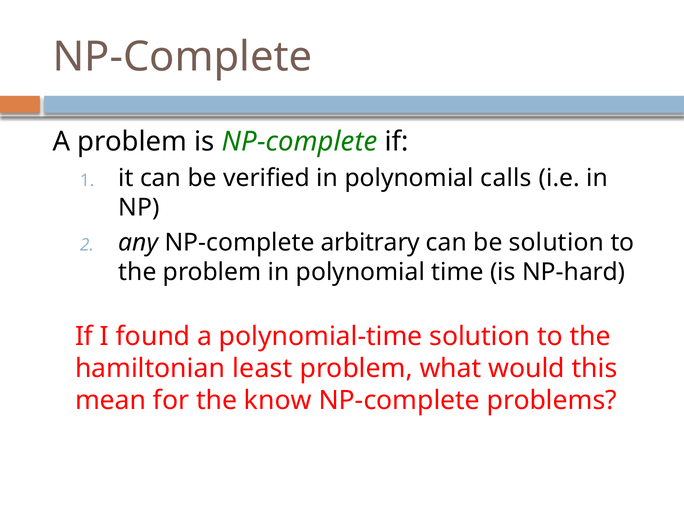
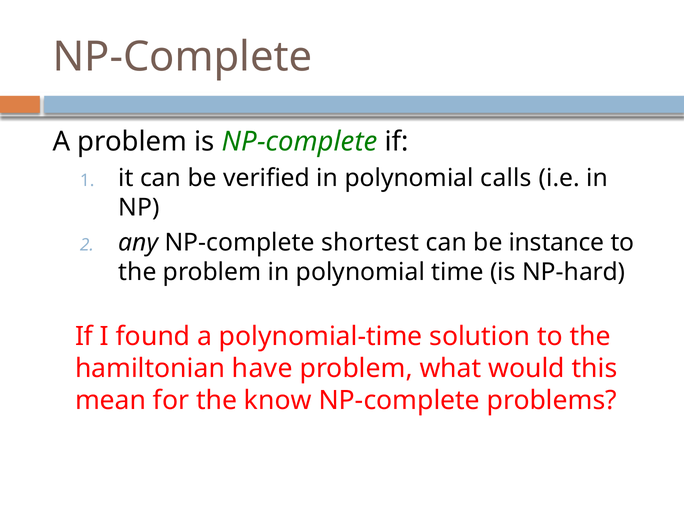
arbitrary: arbitrary -> shortest (370, 242)
be solution: solution -> instance (557, 242)
least: least -> have (262, 368)
